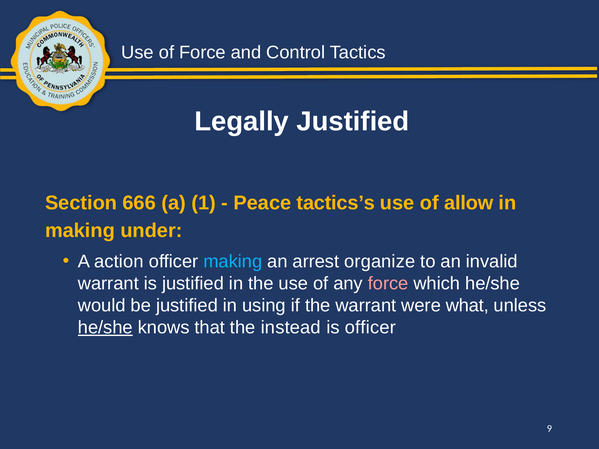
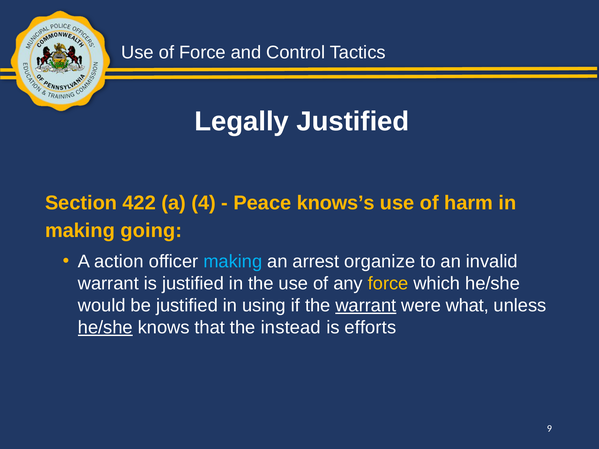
666: 666 -> 422 (139, 203)
1: 1 -> 4 (204, 203)
tactics’s: tactics’s -> knows’s (336, 203)
allow: allow -> harm (469, 203)
under: under -> going (151, 231)
force colour: pink -> yellow (388, 284)
warrant underline: none -> present (366, 306)
is officer: officer -> efforts (370, 328)
